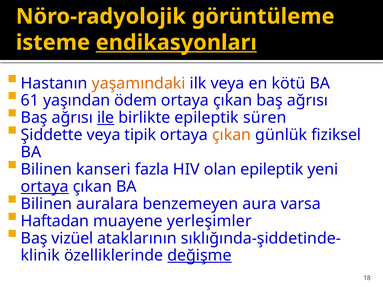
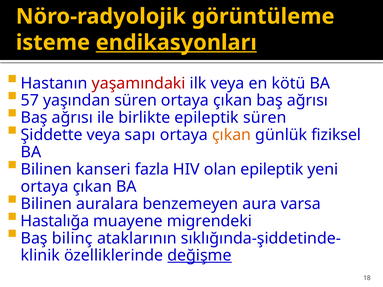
yaşamındaki colour: orange -> red (139, 83)
61: 61 -> 57 (30, 101)
yaşından ödem: ödem -> süren (136, 101)
ile underline: present -> none (106, 118)
tipik: tipik -> sapı (140, 135)
ortaya underline: present -> none (45, 187)
Haftadan: Haftadan -> Hastalığa (55, 221)
yerleşimler: yerleşimler -> migrendeki (209, 221)
vizüel: vizüel -> bilinç (72, 238)
